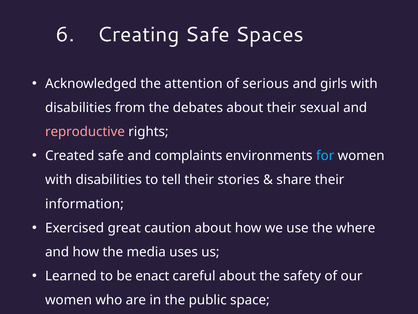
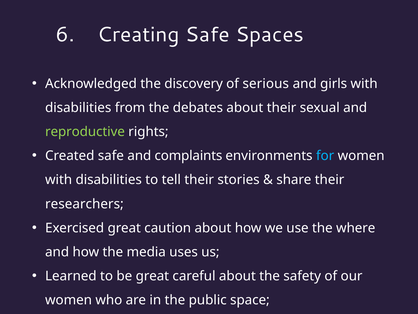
attention: attention -> discovery (194, 84)
reproductive colour: pink -> light green (85, 132)
information: information -> researchers (84, 204)
be enact: enact -> great (152, 276)
